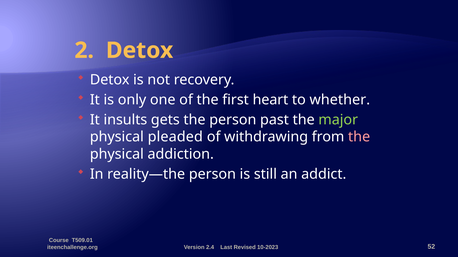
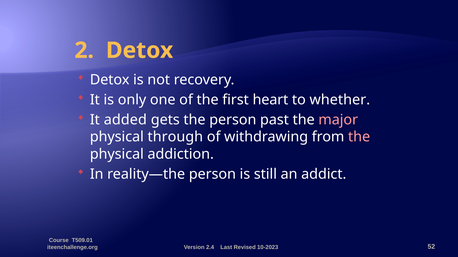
insults: insults -> added (125, 120)
major colour: light green -> pink (338, 120)
pleaded: pleaded -> through (175, 137)
